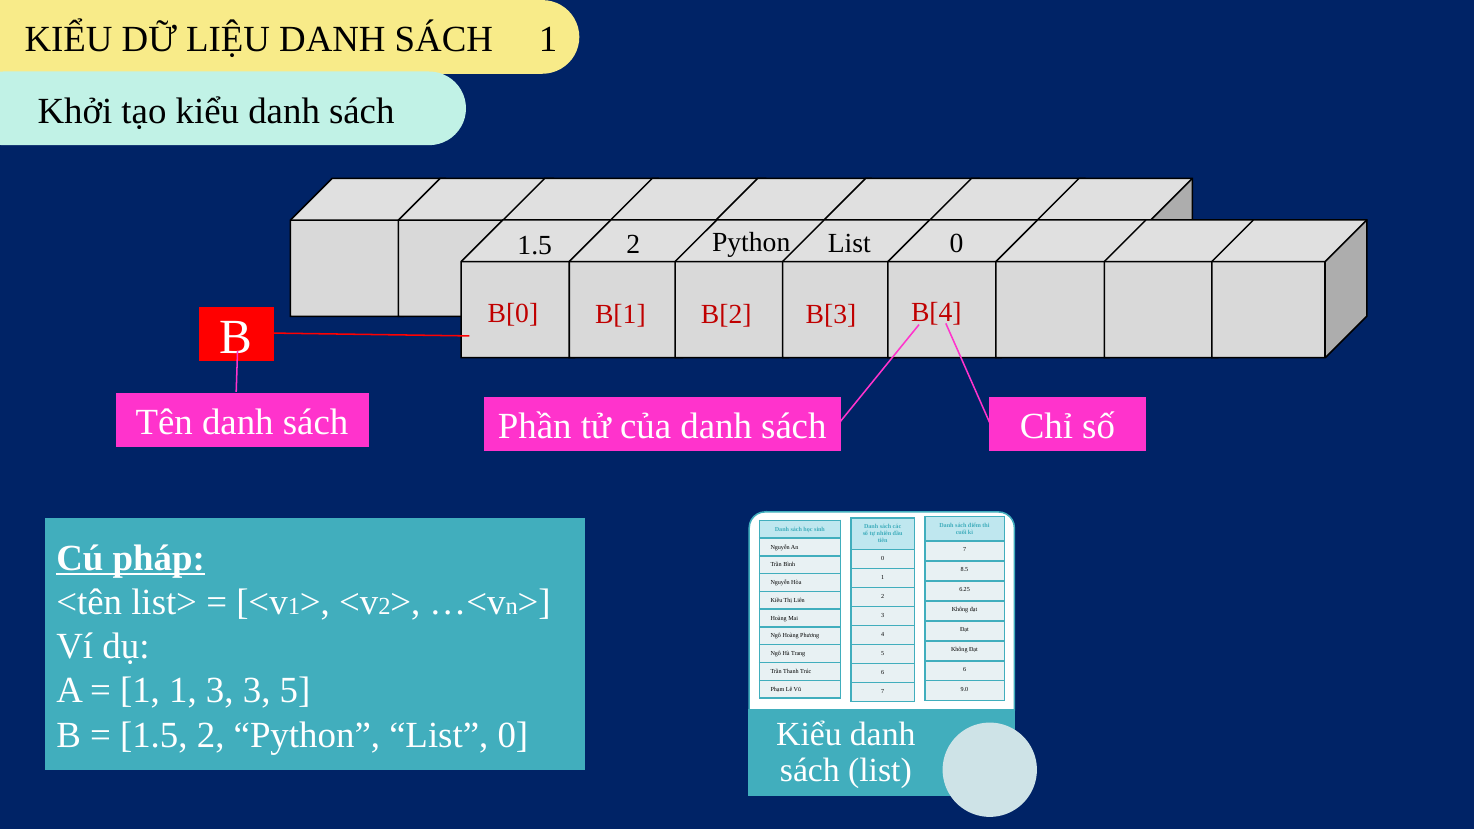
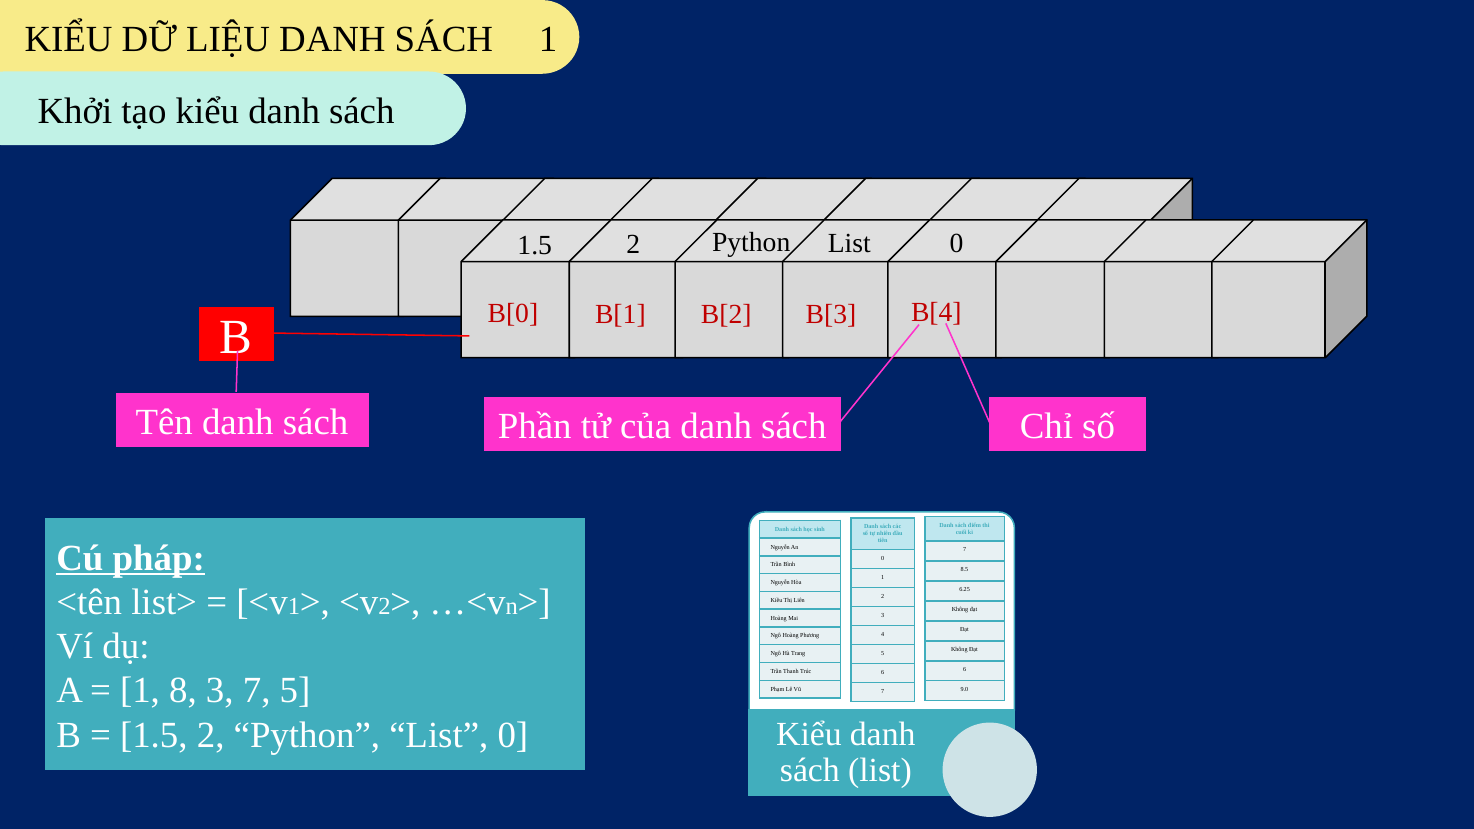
1 1: 1 -> 8 (183, 691)
3 3: 3 -> 7 (257, 691)
